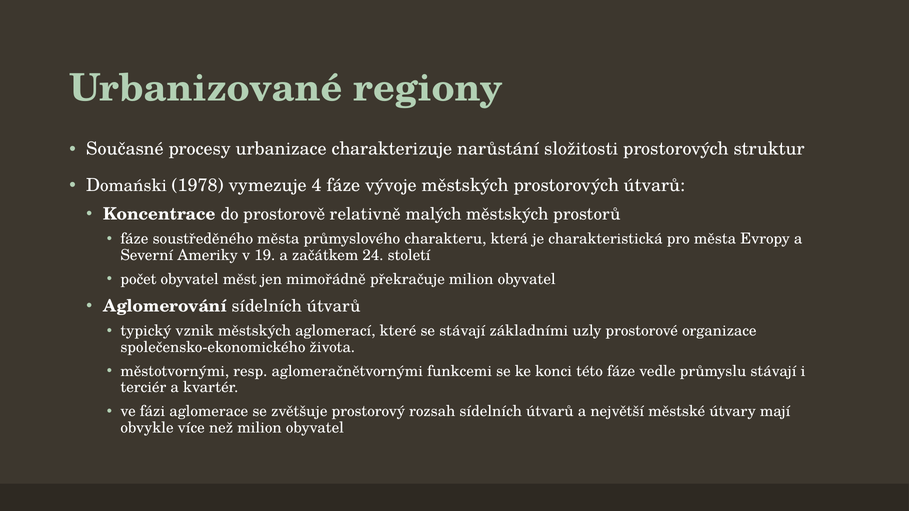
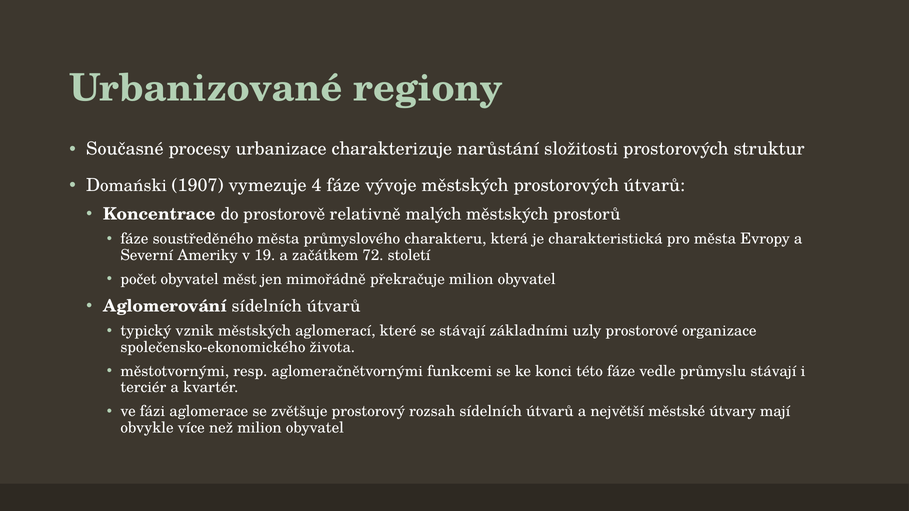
1978: 1978 -> 1907 (198, 186)
24: 24 -> 72 (373, 255)
